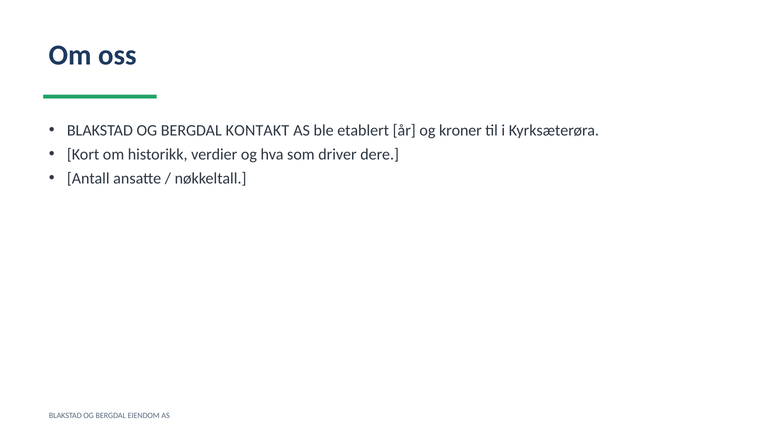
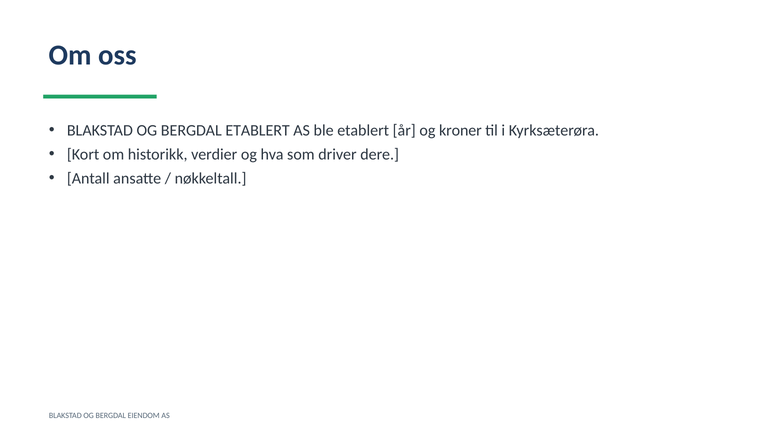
BERGDAL KONTAKT: KONTAKT -> ETABLERT (258, 130)
